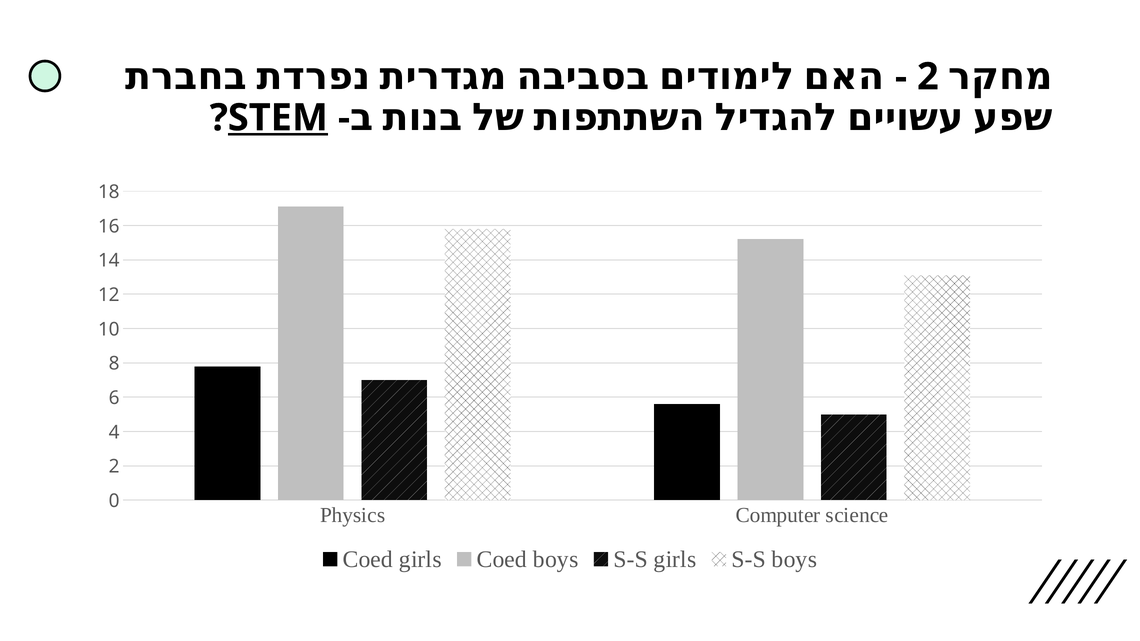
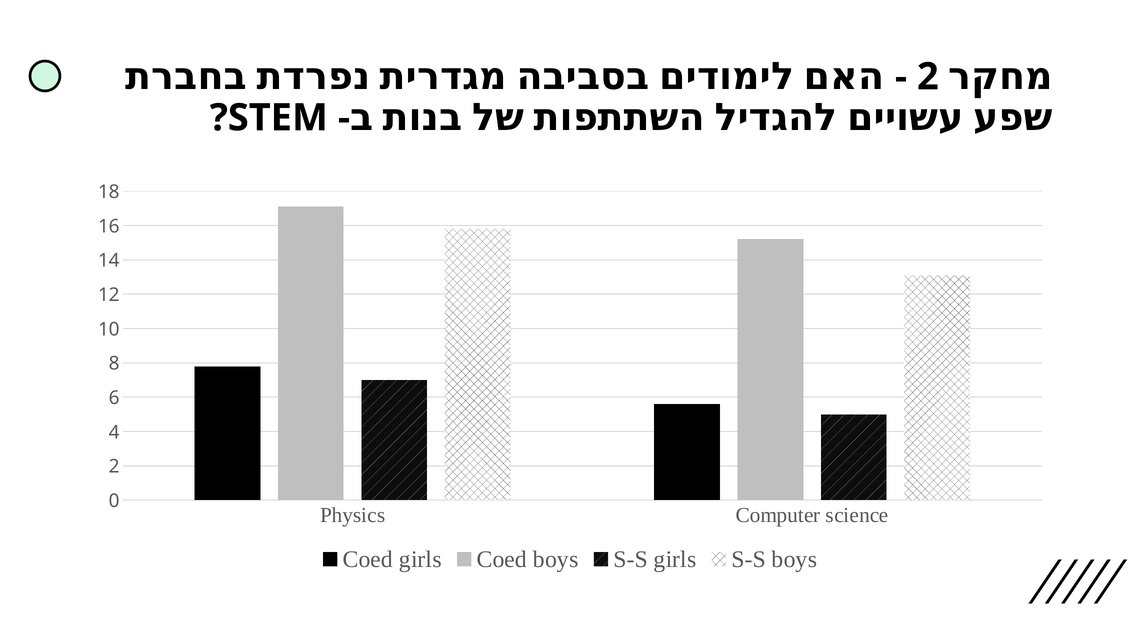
STEM underline: present -> none (278, 118)
